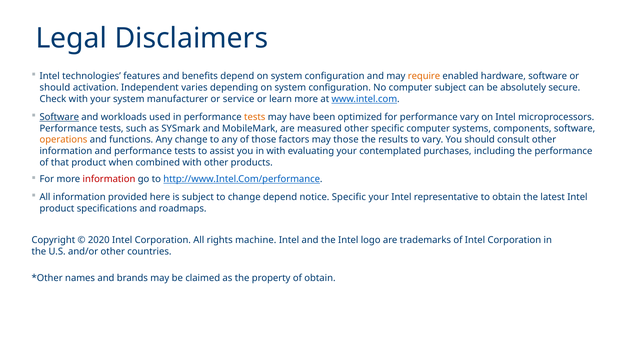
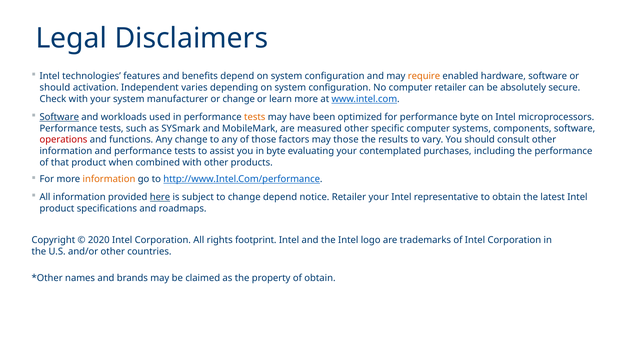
computer subject: subject -> retailer (450, 88)
or service: service -> change (239, 99)
performance vary: vary -> byte (470, 117)
operations colour: orange -> red (63, 140)
in with: with -> byte (276, 151)
information colour: red -> orange (109, 179)
here underline: none -> present (160, 197)
notice Specific: Specific -> Retailer (349, 197)
machine: machine -> footprint (256, 240)
